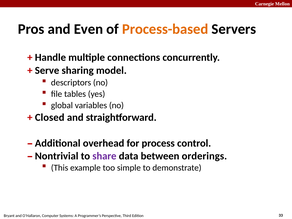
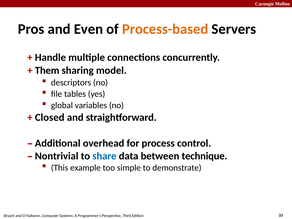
Serve: Serve -> Them (47, 70)
share colour: purple -> blue (104, 156)
orderings: orderings -> technique (204, 156)
